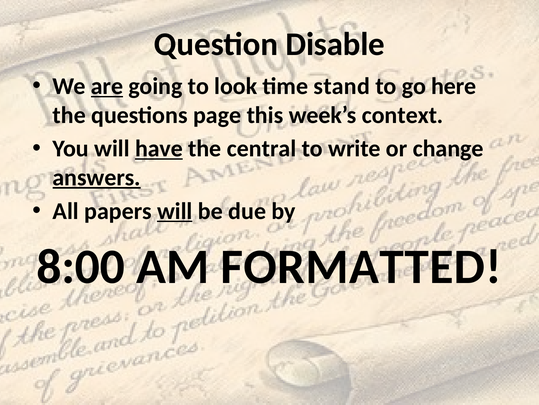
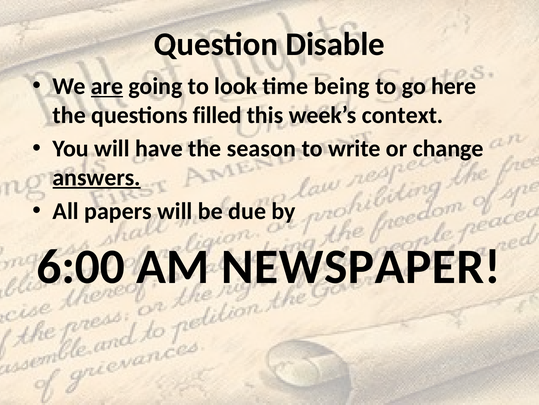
stand: stand -> being (342, 86)
page: page -> filled (217, 115)
have underline: present -> none (159, 148)
central: central -> season (261, 148)
will underline: present -> none (175, 211)
8:00: 8:00 -> 6:00 (81, 266)
FORMATTED: FORMATTED -> NEWSPAPER (361, 266)
